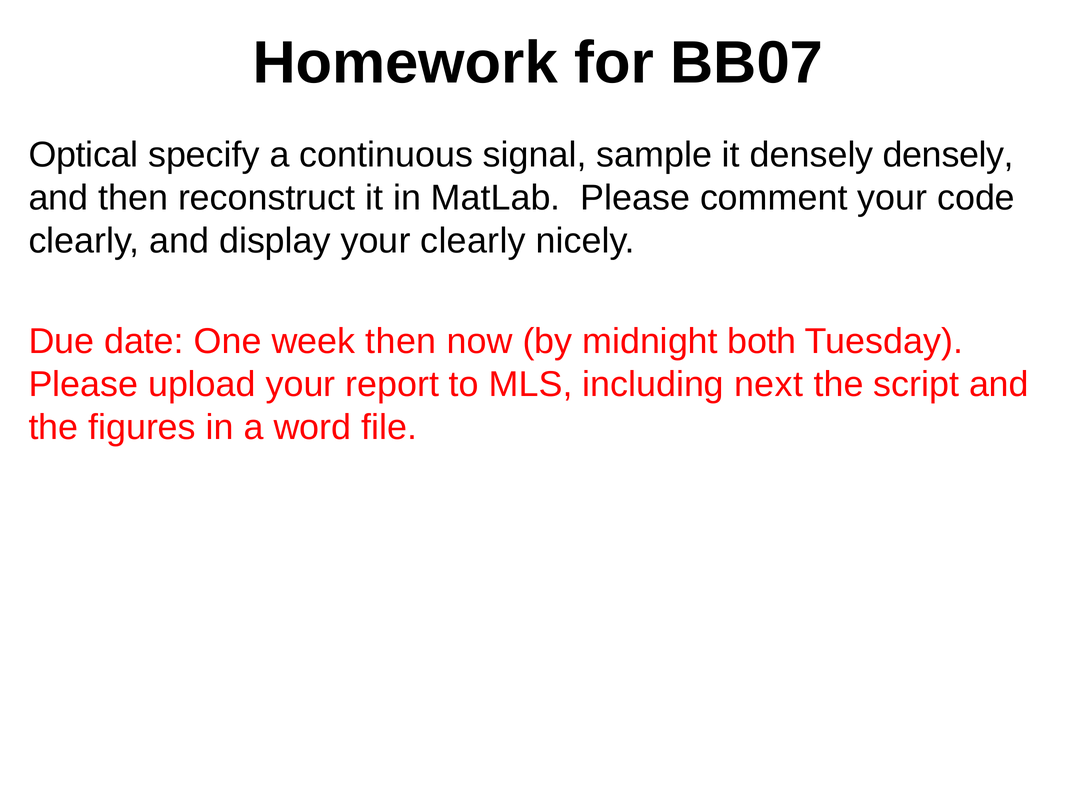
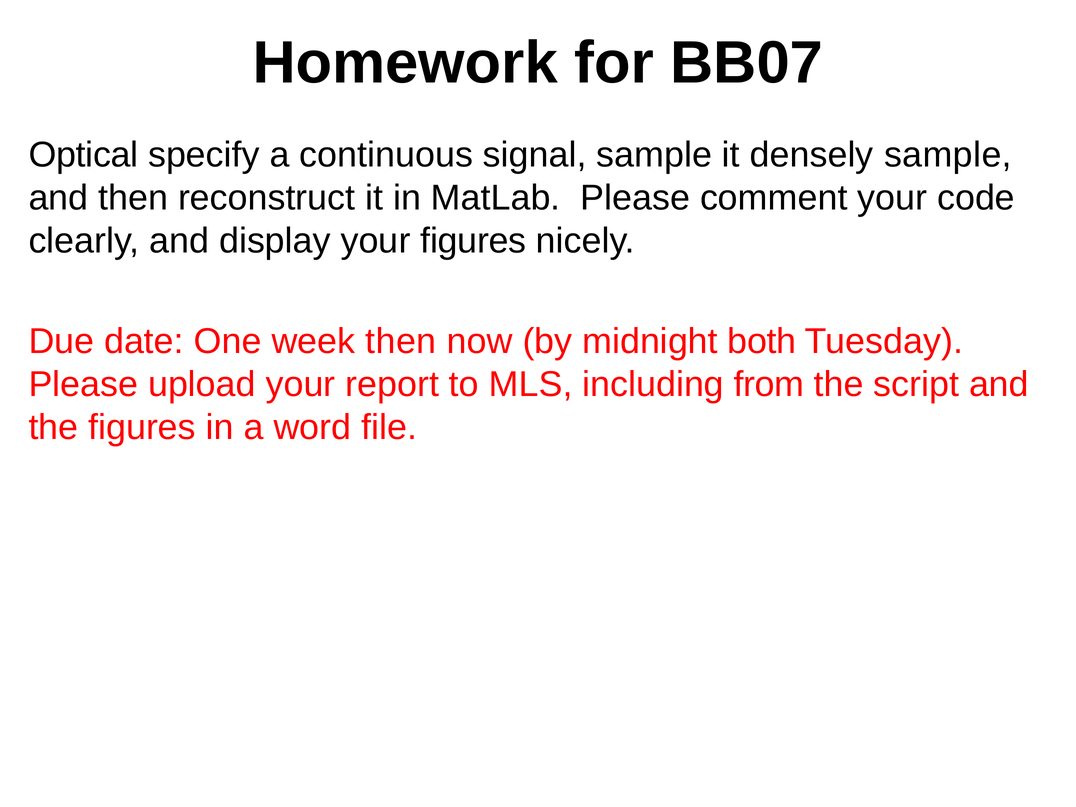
densely densely: densely -> sample (948, 155)
your clearly: clearly -> figures (473, 241)
next: next -> from (769, 384)
